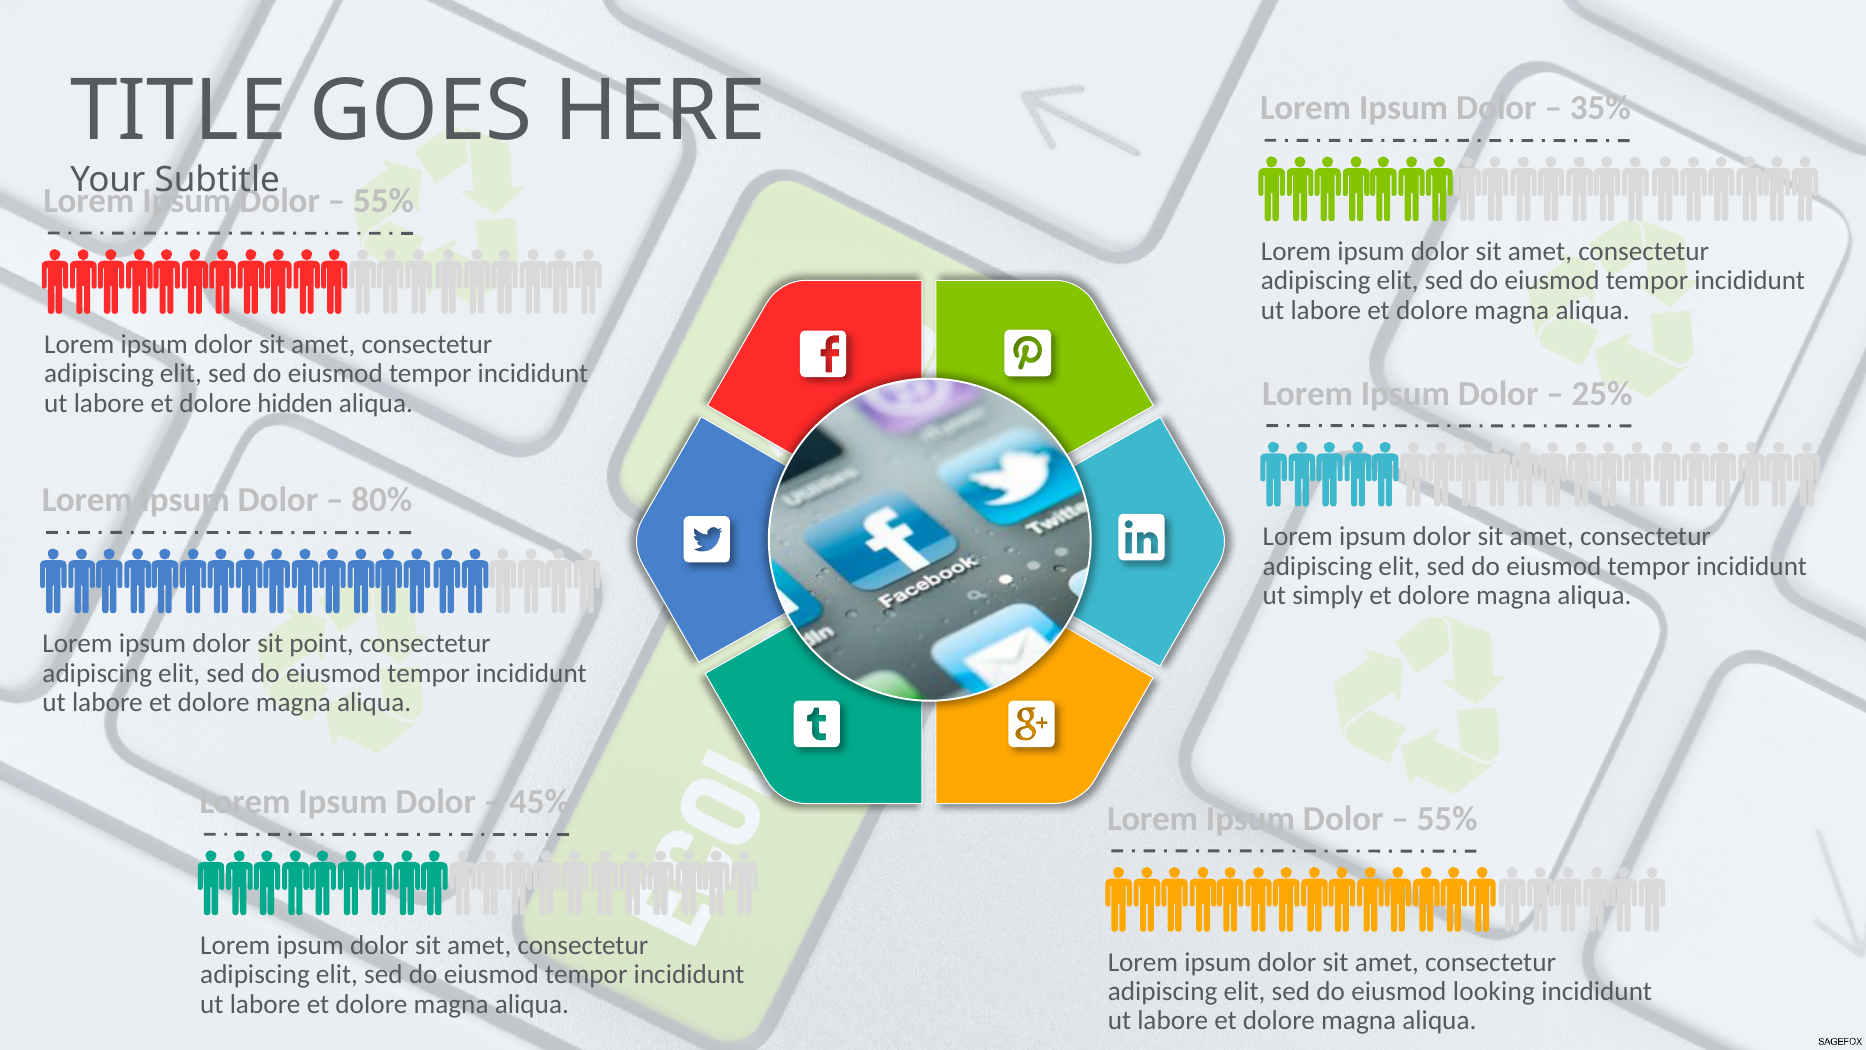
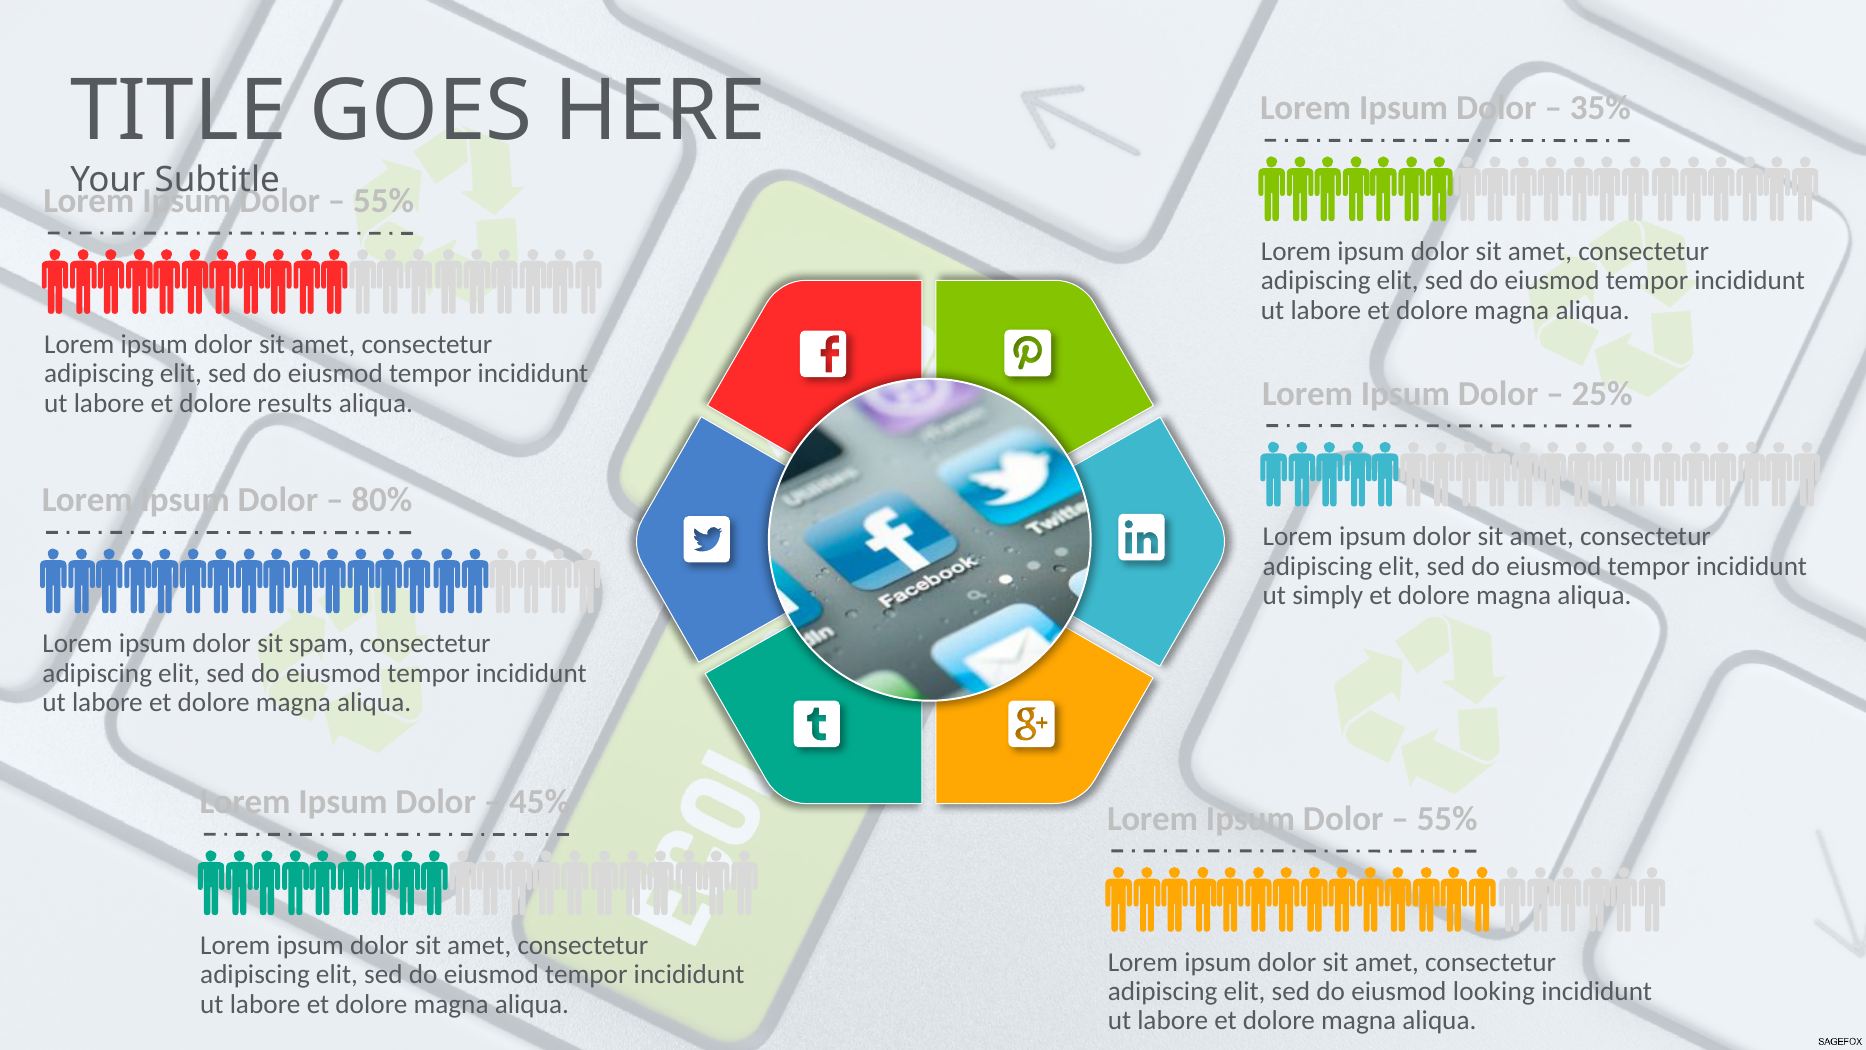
hidden: hidden -> results (295, 403)
point: point -> spam (322, 643)
